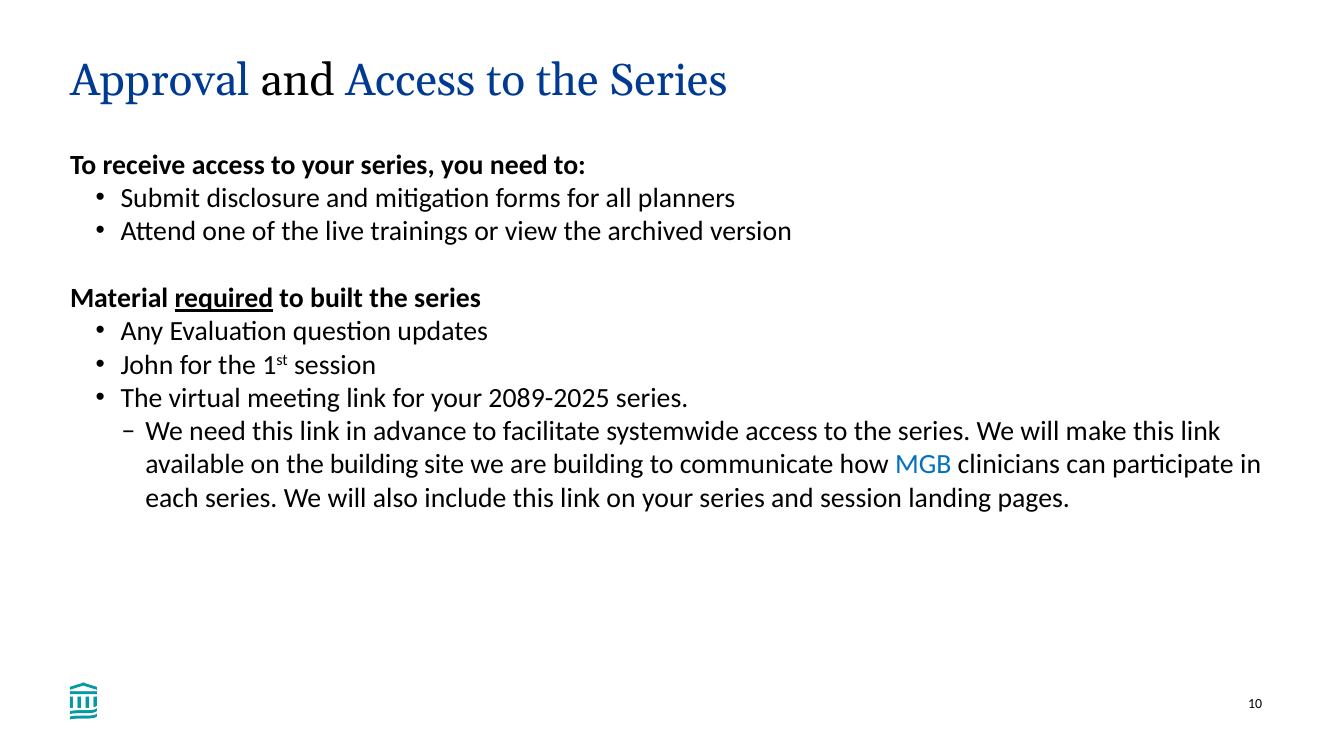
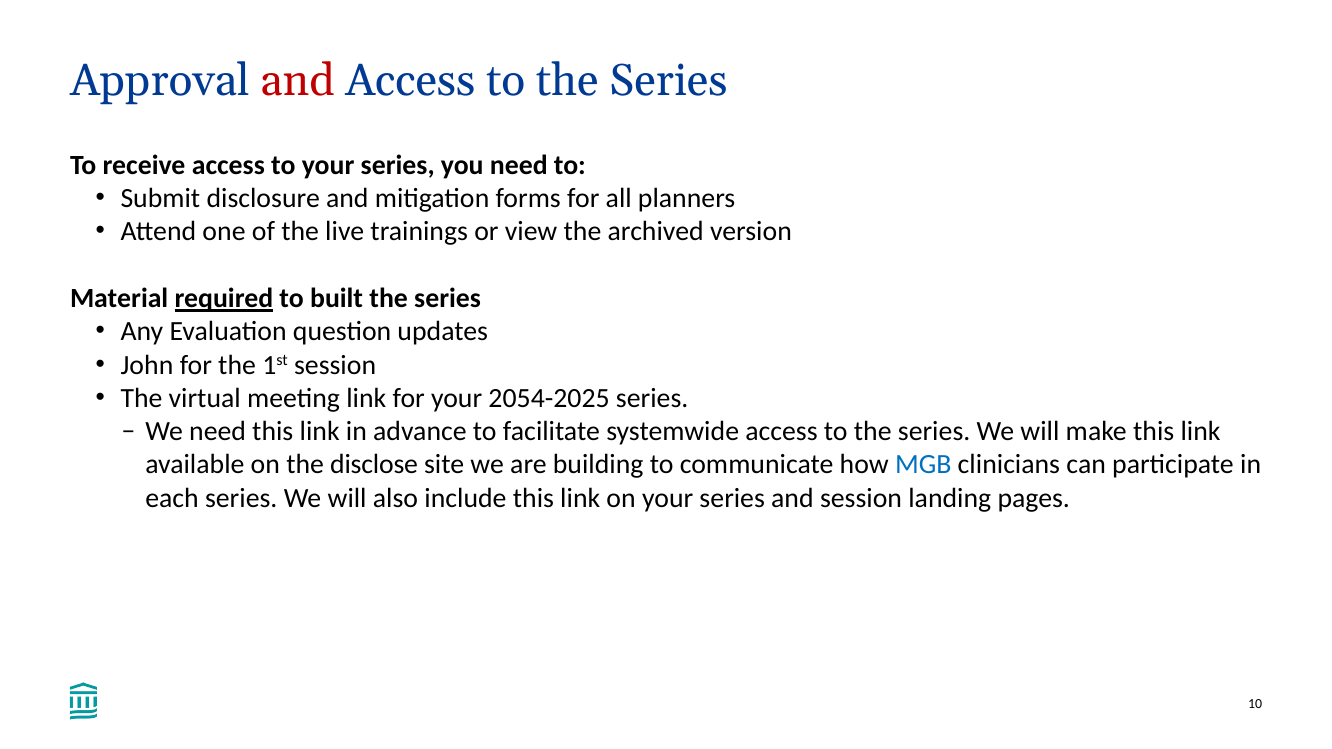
and colour: black -> red (298, 81)
2089-2025: 2089-2025 -> 2054-2025 (549, 398)
the building: building -> disclose (374, 465)
